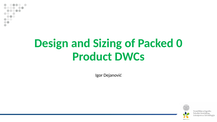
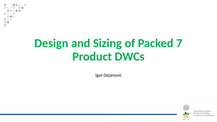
0: 0 -> 7 (179, 43)
